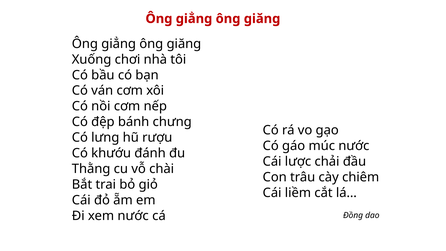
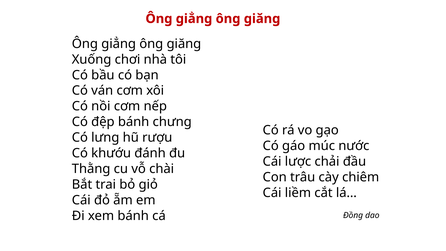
xem nước: nước -> bánh (133, 216)
